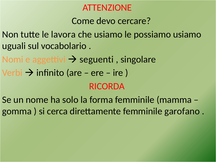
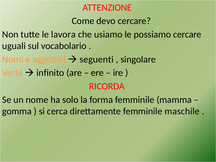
possiamo usiamo: usiamo -> cercare (187, 34)
garofano: garofano -> maschile (182, 111)
